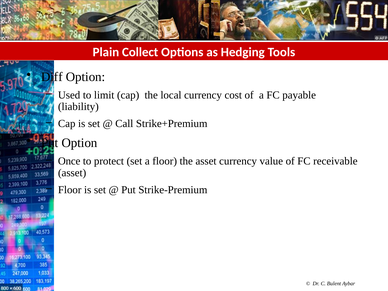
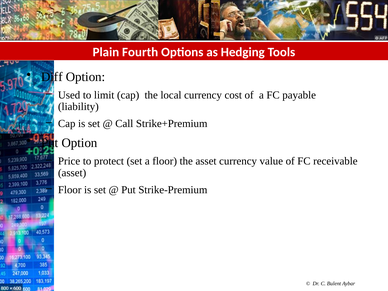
Collect: Collect -> Fourth (140, 52)
Once: Once -> Price (69, 161)
